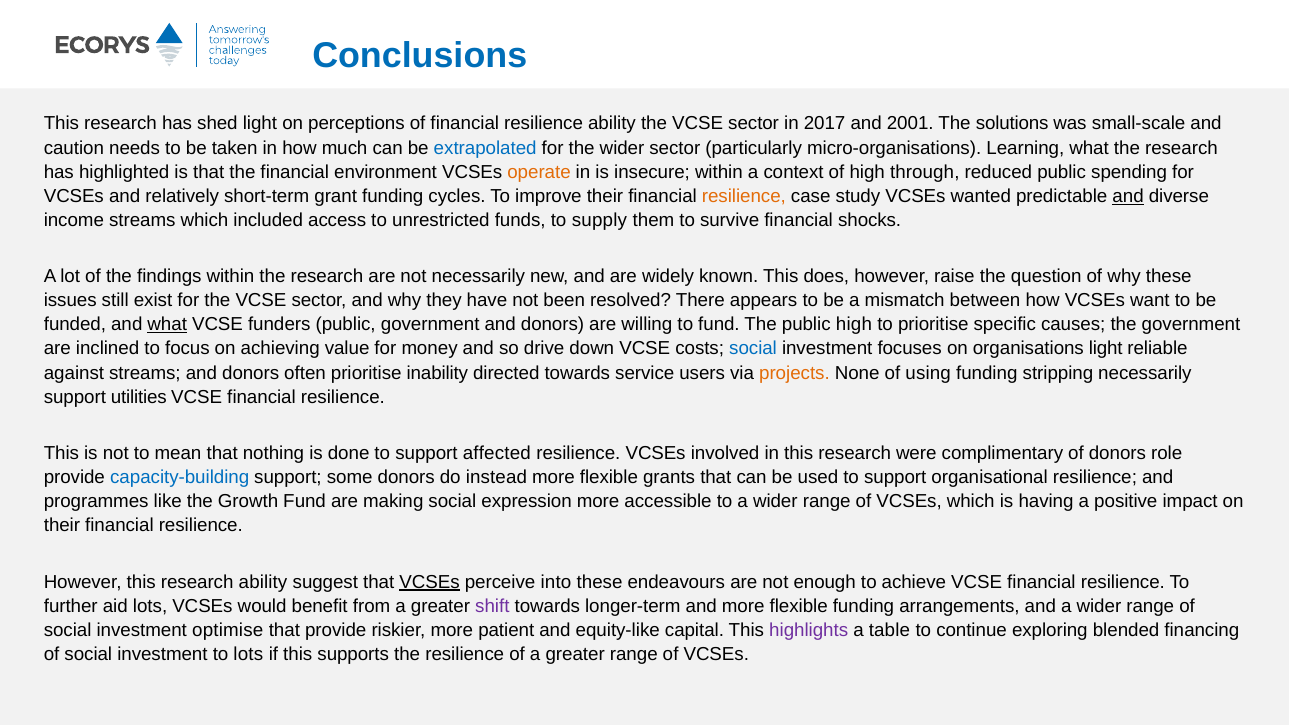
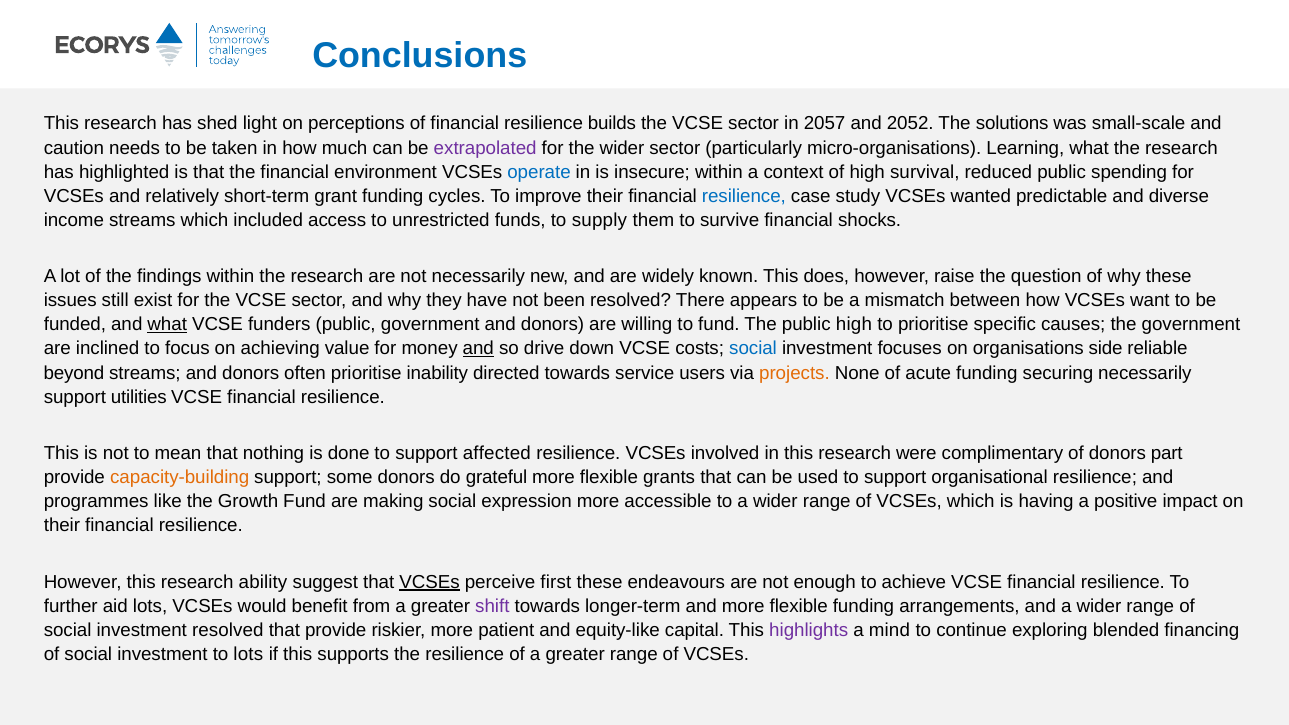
resilience ability: ability -> builds (612, 124)
2017: 2017 -> 2057 (825, 124)
2001: 2001 -> 2052 (910, 124)
extrapolated colour: blue -> purple (485, 148)
operate colour: orange -> blue (539, 172)
through: through -> survival (925, 172)
resilience colour: orange -> blue (744, 196)
and underline: present -> none (1128, 196)
and underline: none -> present (478, 349)
organisations light: light -> side (1106, 349)
against: against -> beyond (74, 373)
using: using -> acute (928, 373)
stripping: stripping -> securing (1058, 373)
role: role -> part (1167, 453)
capacity-building colour: blue -> orange (180, 477)
instead: instead -> grateful (497, 477)
into: into -> first (556, 582)
investment optimise: optimise -> resolved (228, 630)
table: table -> mind (889, 630)
